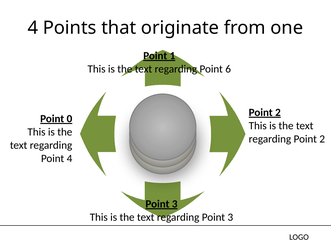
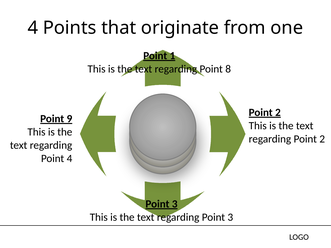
6: 6 -> 8 (228, 69)
0: 0 -> 9 (69, 119)
